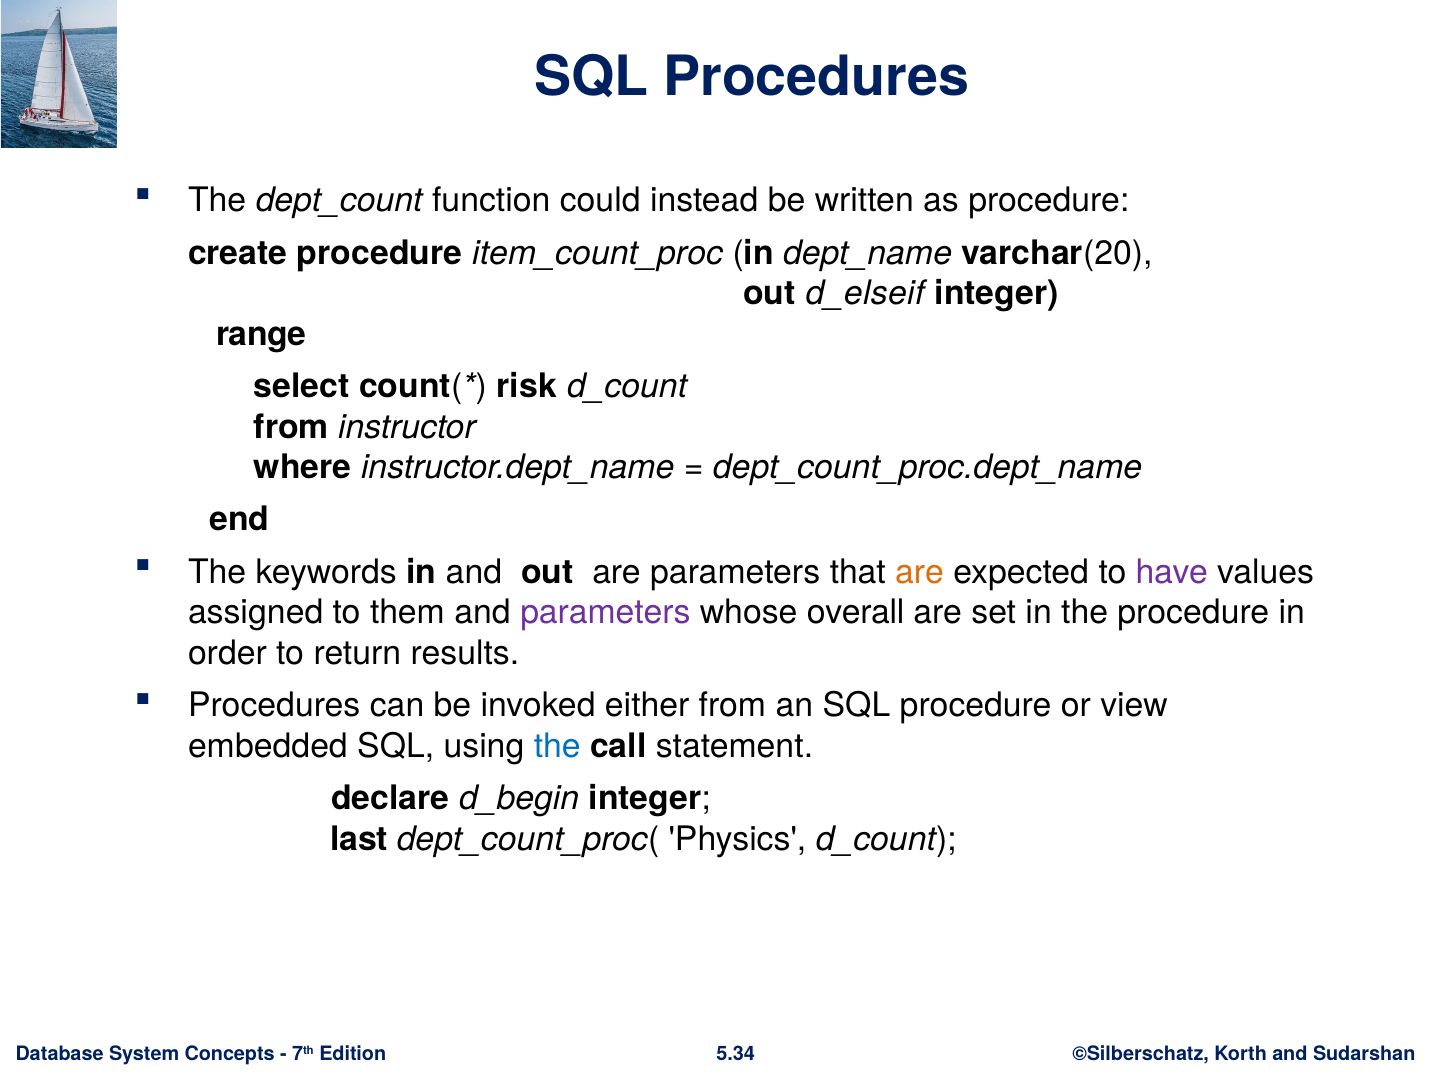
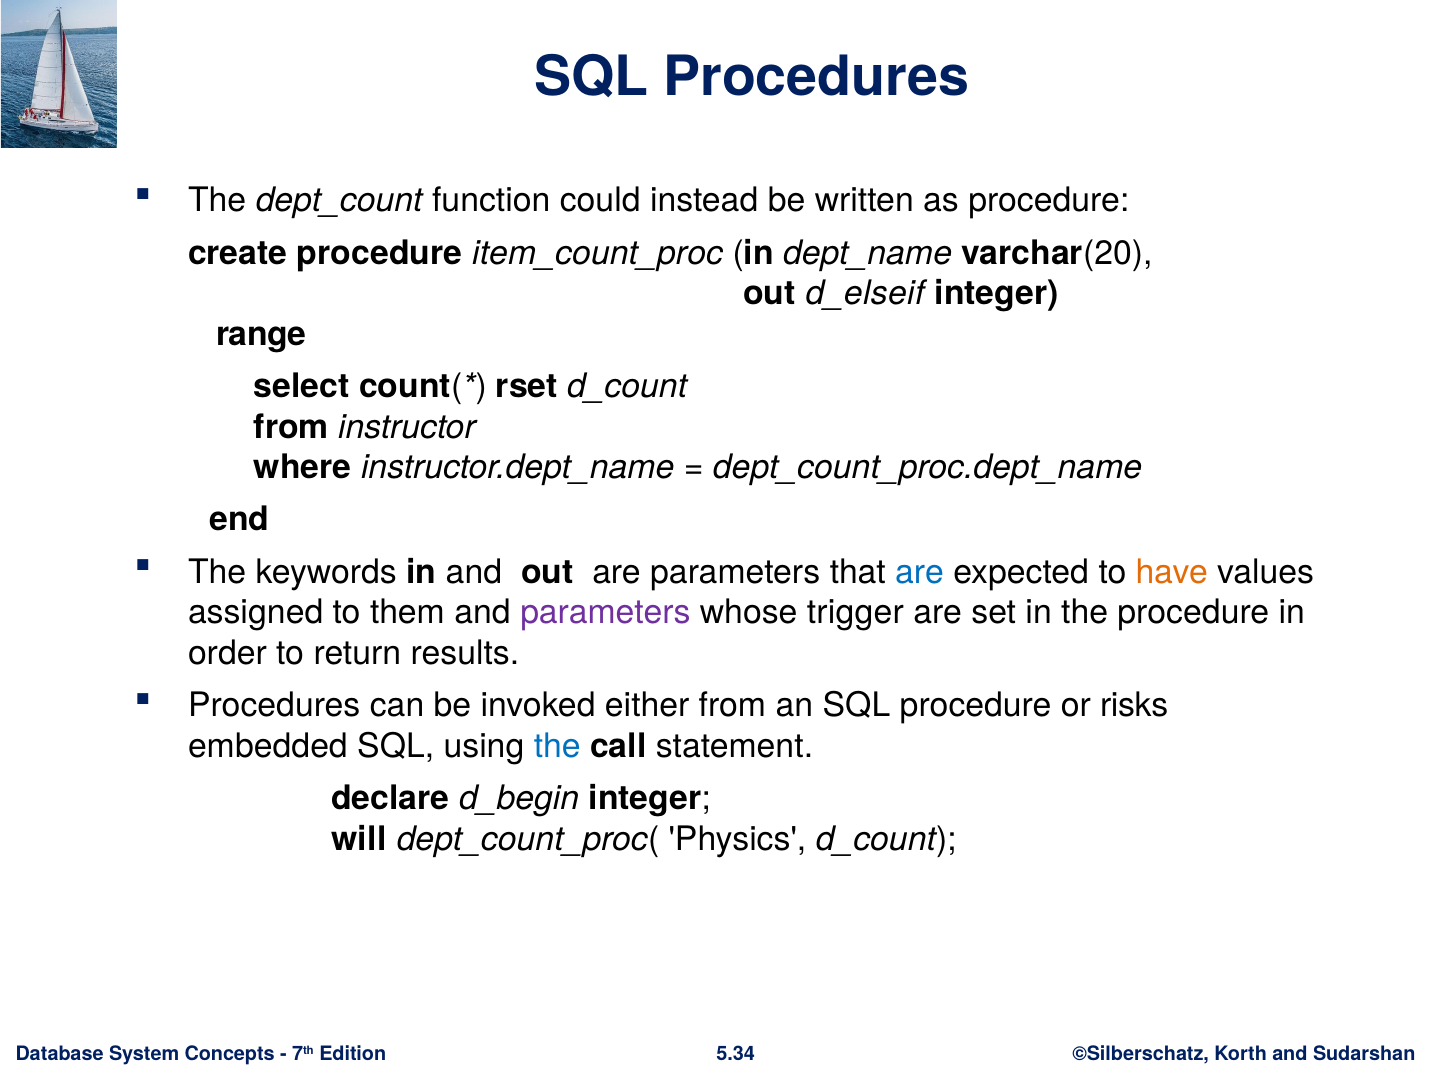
risk: risk -> rset (527, 387)
are colour: orange -> blue (920, 572)
have colour: purple -> orange (1172, 572)
overall: overall -> trigger (855, 613)
view: view -> risks (1134, 706)
last: last -> will (359, 839)
